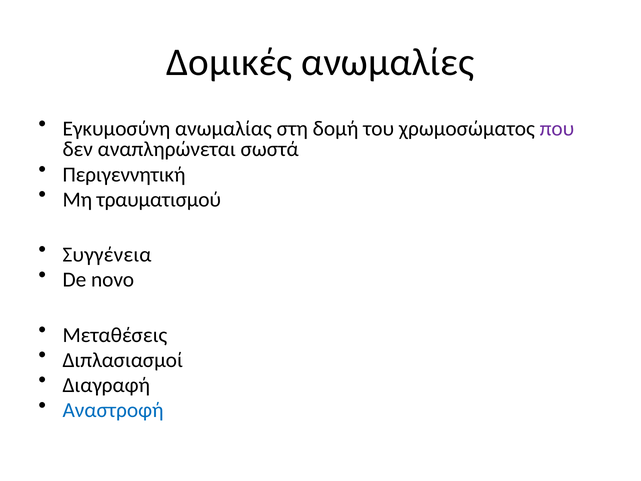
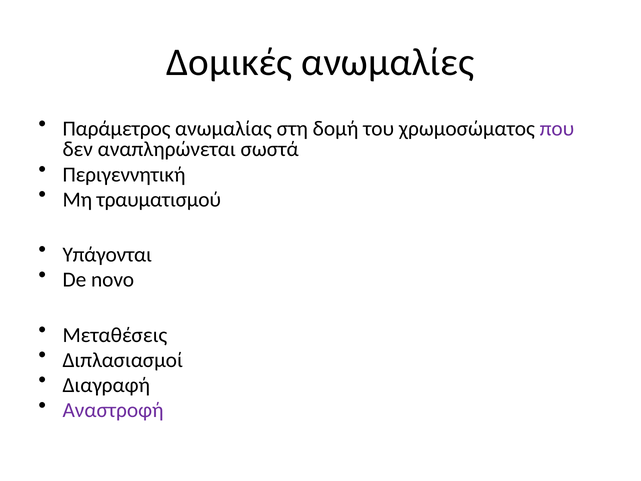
Εγκυμοσύνη: Εγκυμοσύνη -> Παράμετρος (116, 129)
Συγγένεια: Συγγένεια -> Υπάγονται (107, 255)
Αναστροφή colour: blue -> purple (113, 410)
